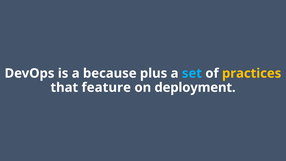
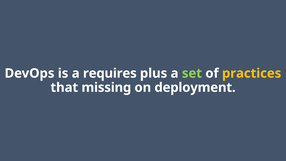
because: because -> requires (110, 73)
set colour: light blue -> light green (192, 73)
feature: feature -> missing (106, 87)
